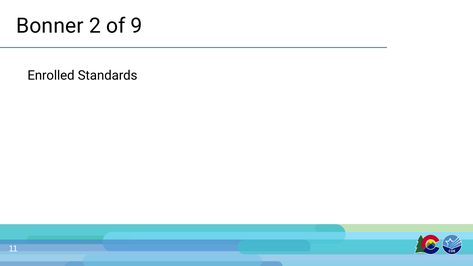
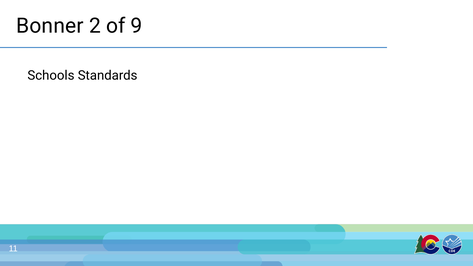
Enrolled: Enrolled -> Schools (51, 76)
